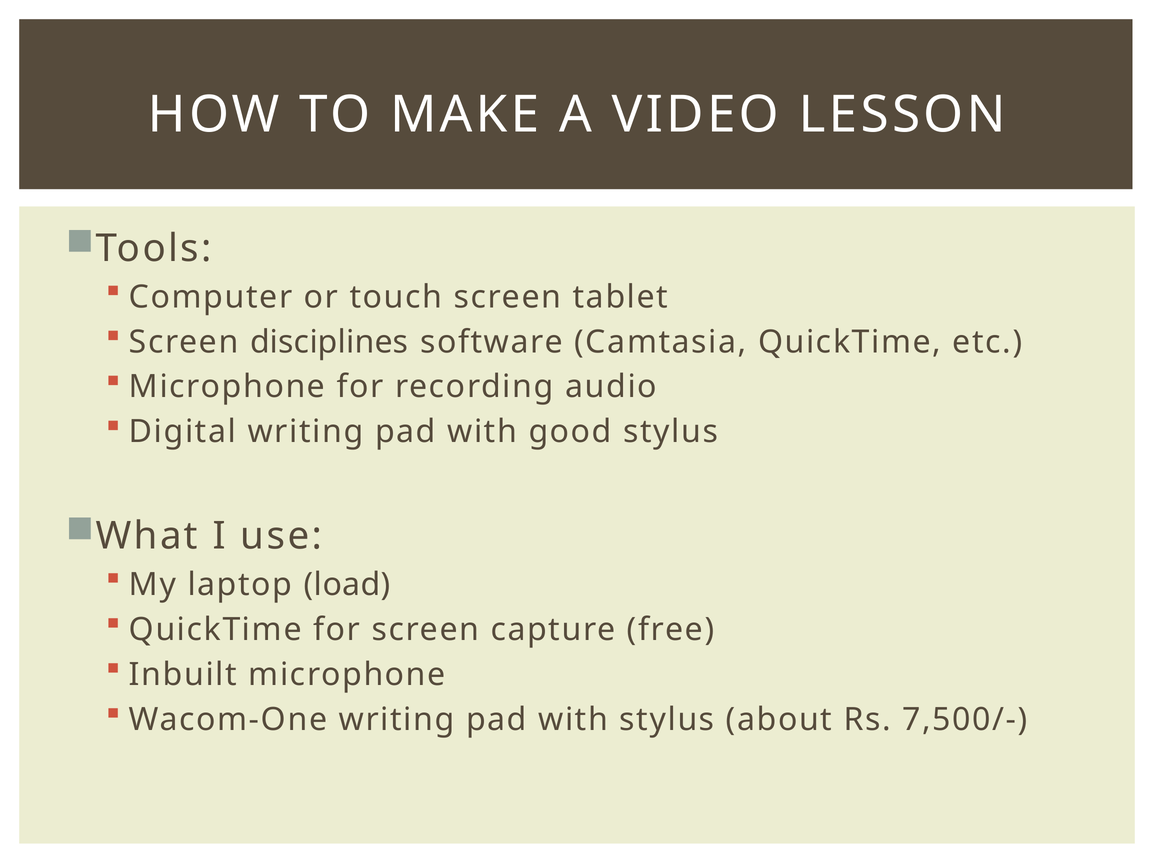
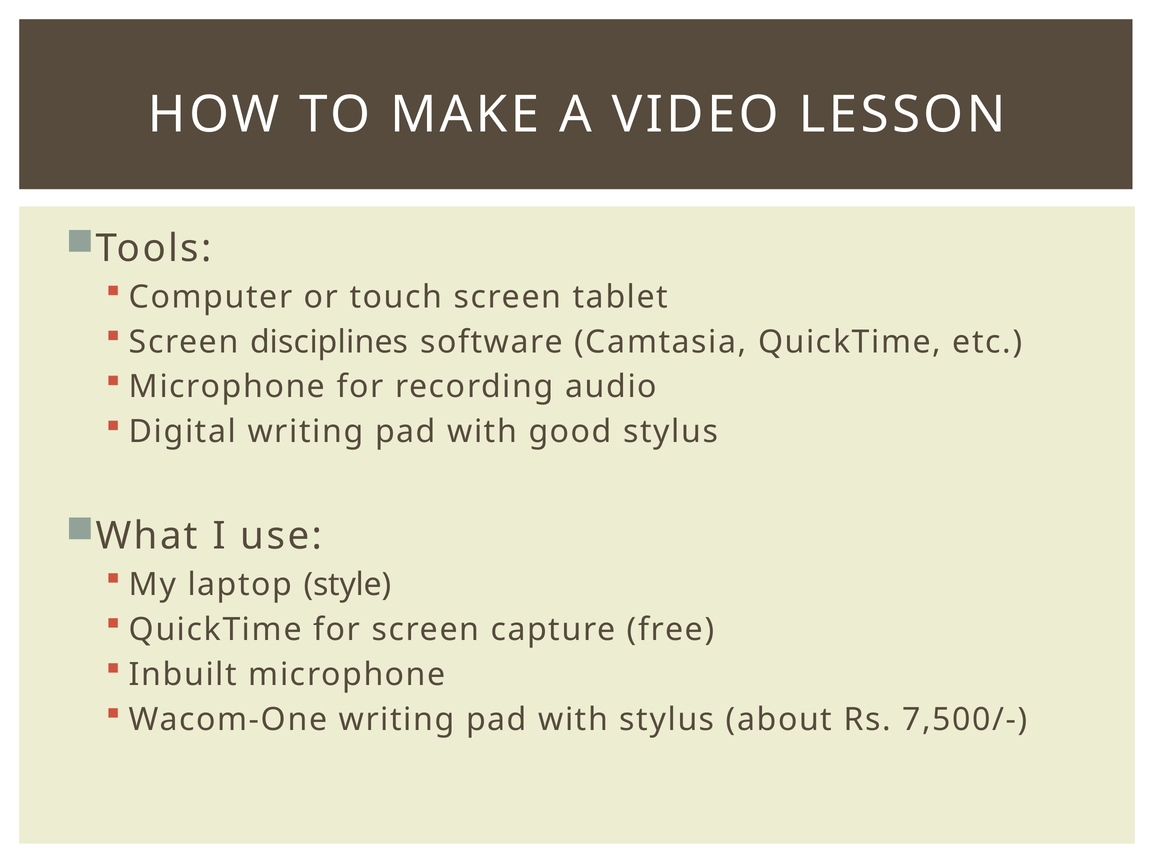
load: load -> style (347, 585)
